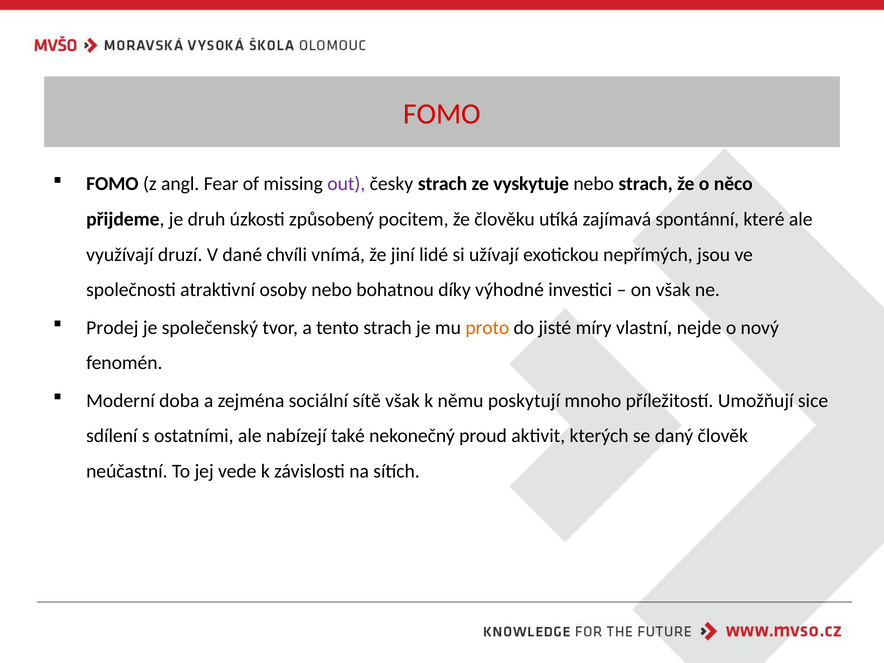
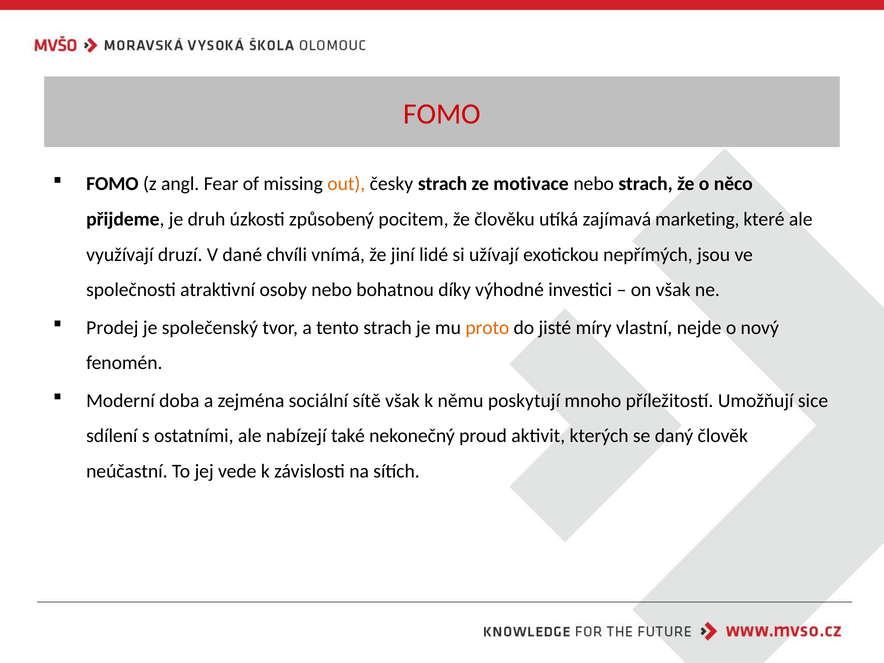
out colour: purple -> orange (346, 184)
vyskytuje: vyskytuje -> motivace (531, 184)
spontánní: spontánní -> marketing (697, 219)
